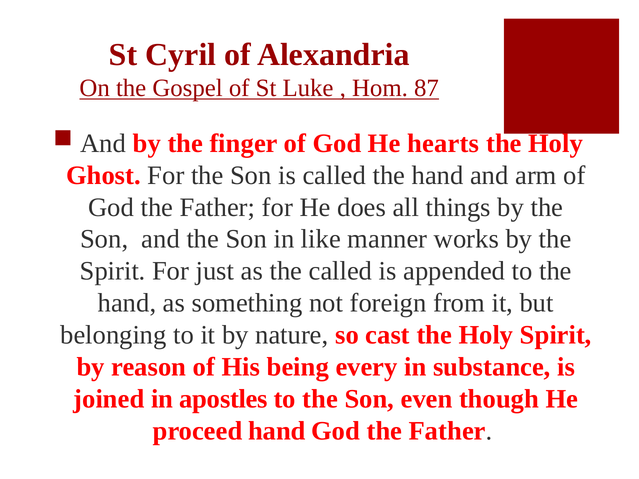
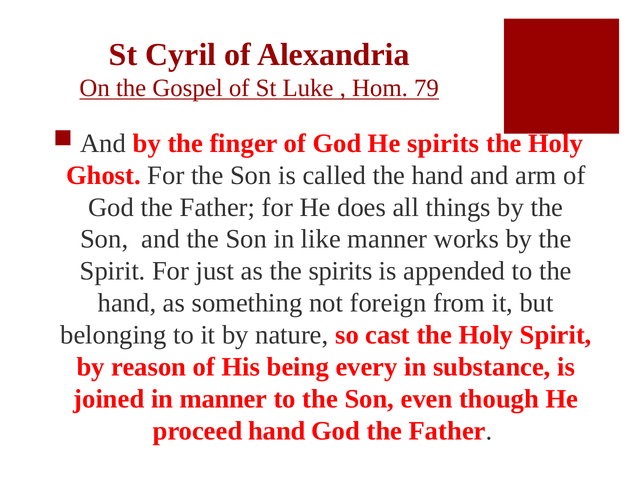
87: 87 -> 79 (427, 88)
He hearts: hearts -> spirits (443, 143)
the called: called -> spirits (341, 271)
in apostles: apostles -> manner (224, 399)
